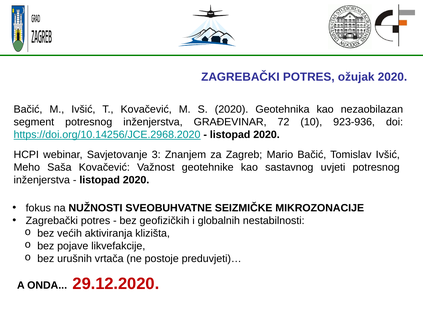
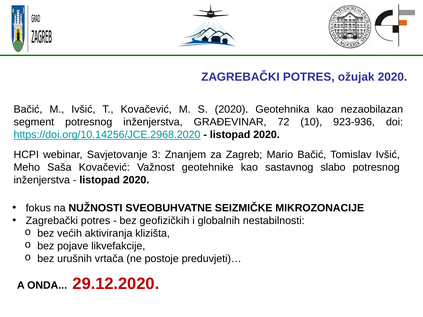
uvjeti: uvjeti -> slabo (333, 168)
